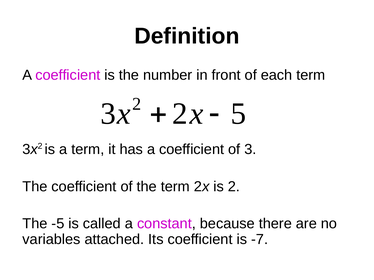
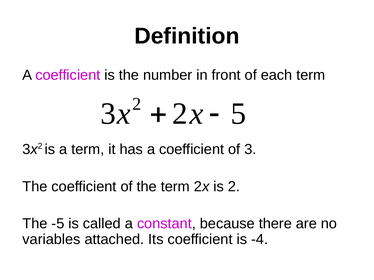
-7: -7 -> -4 (260, 240)
